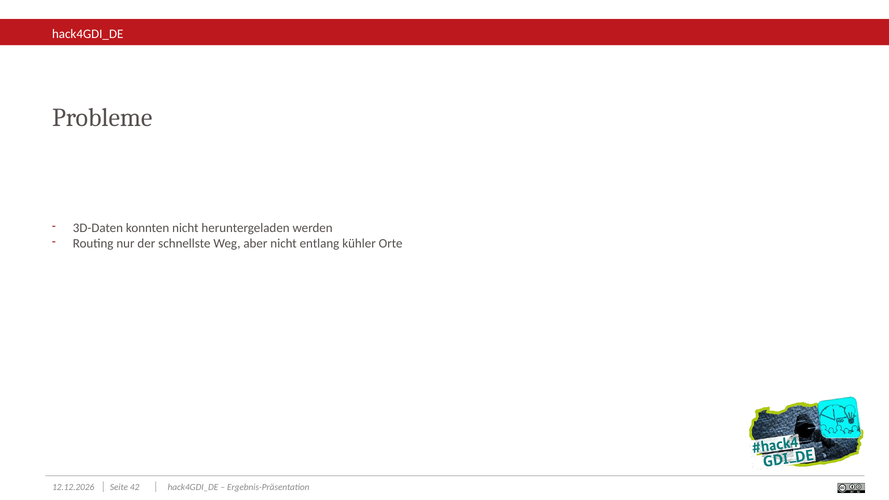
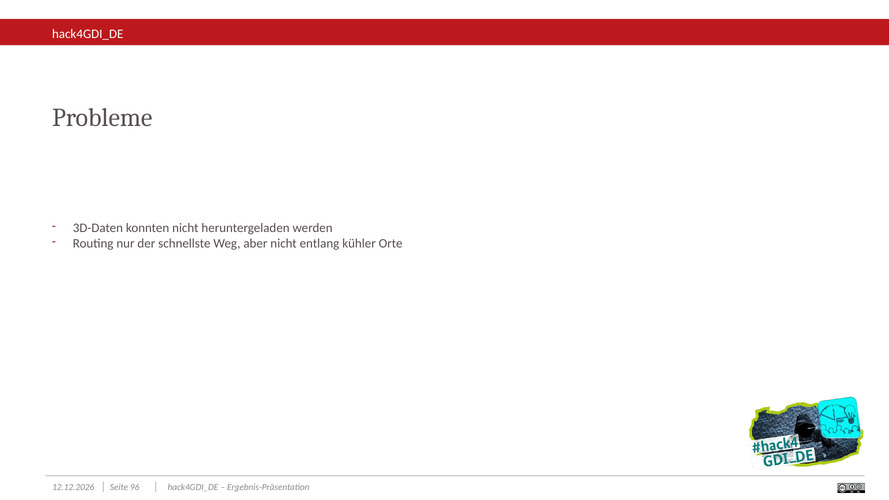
42: 42 -> 96 (135, 487)
